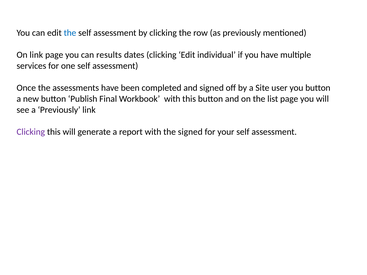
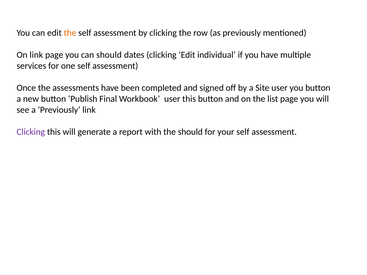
the colour: blue -> orange (70, 33)
can results: results -> should (109, 55)
Workbook with: with -> user (172, 99)
the signed: signed -> should (190, 132)
